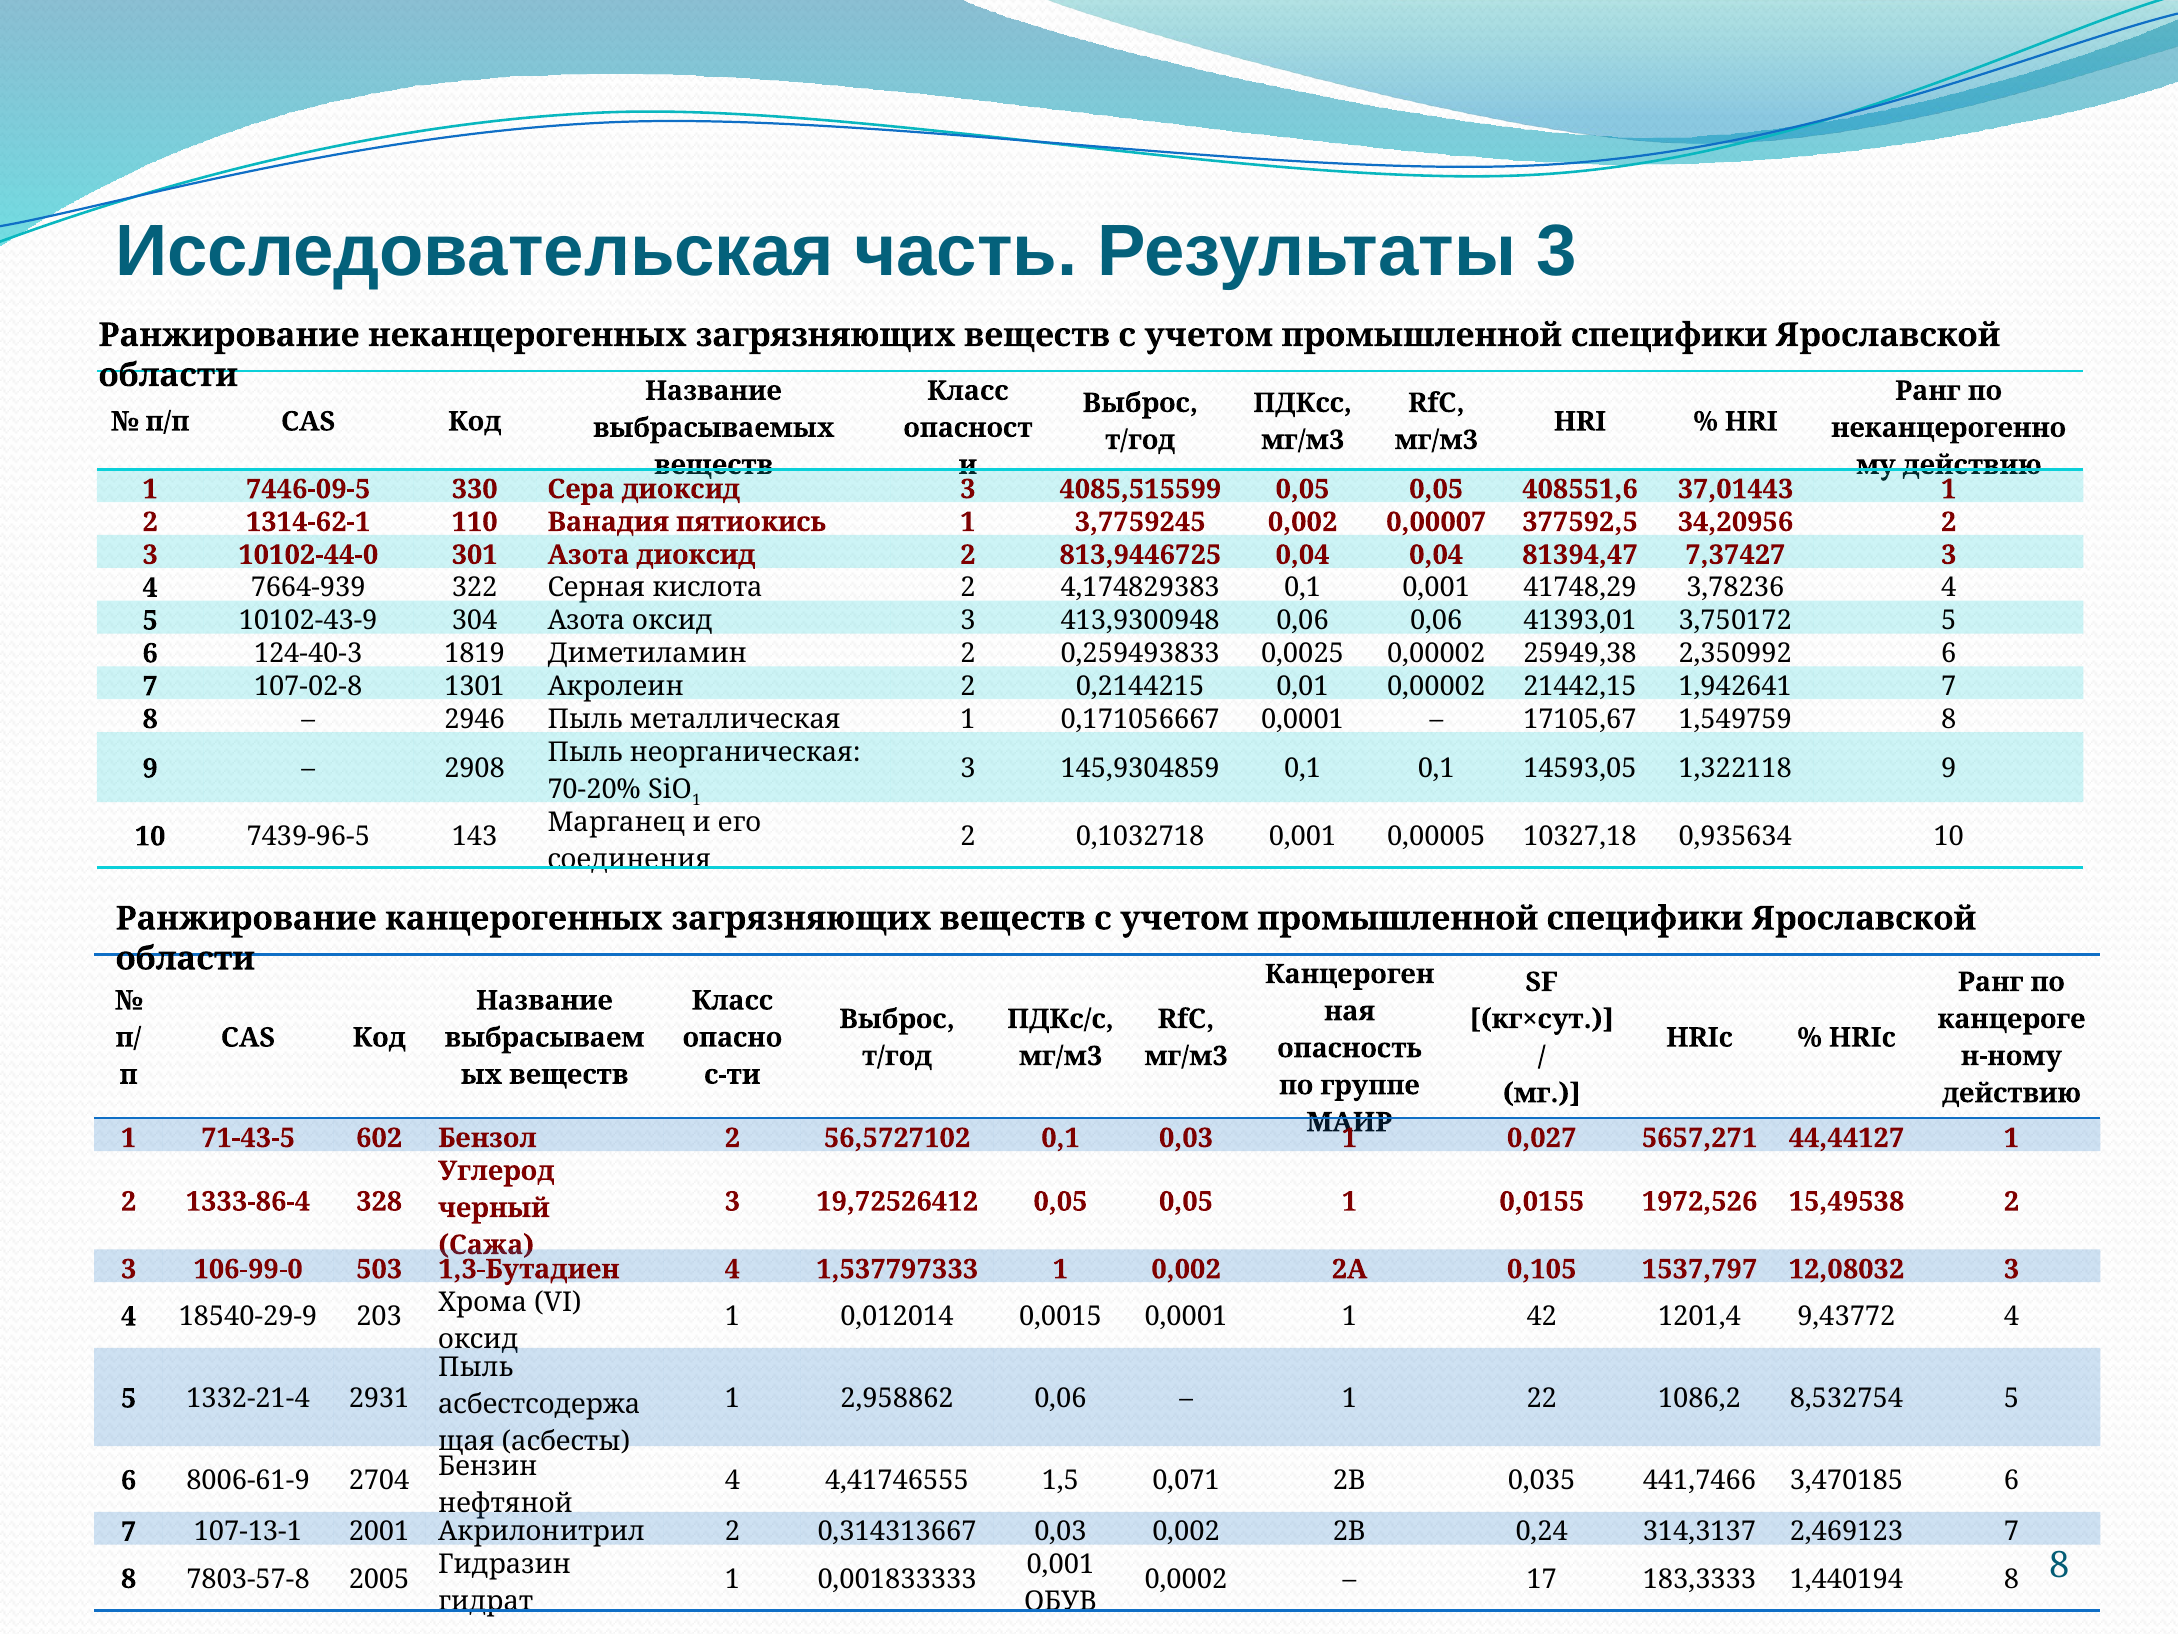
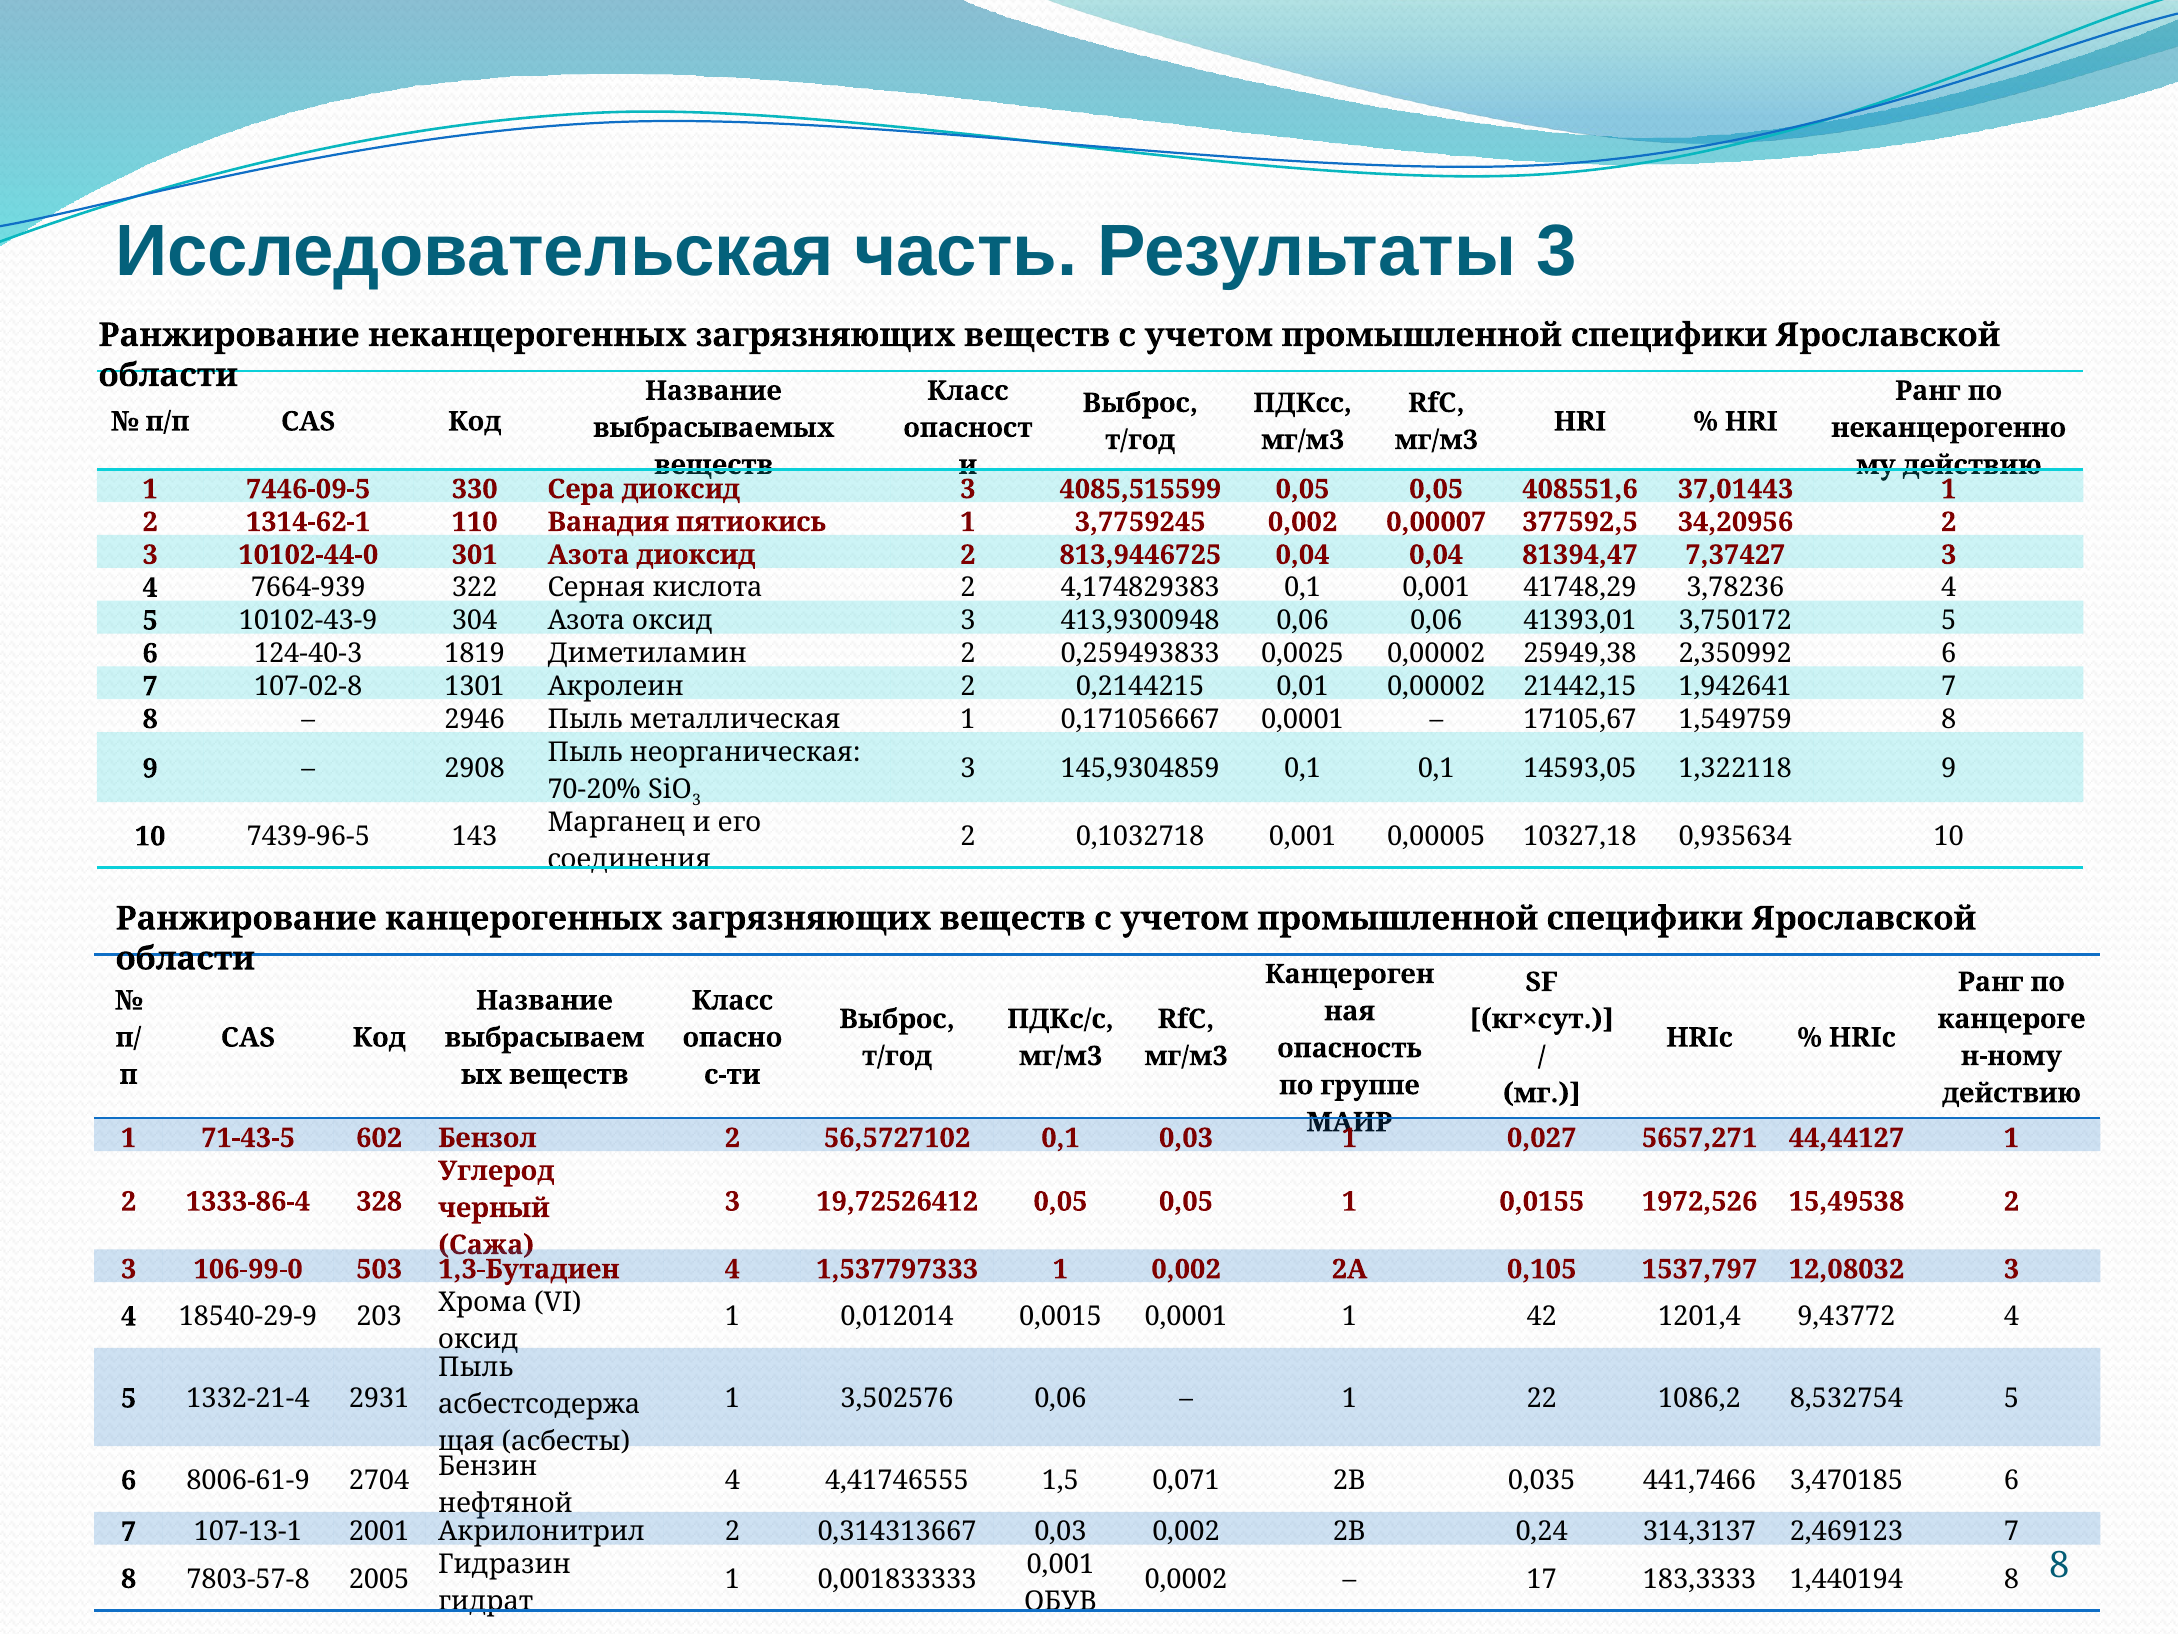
1: 1 -> 3 (696, 800)
2,958862: 2,958862 -> 3,502576 (897, 1398)
